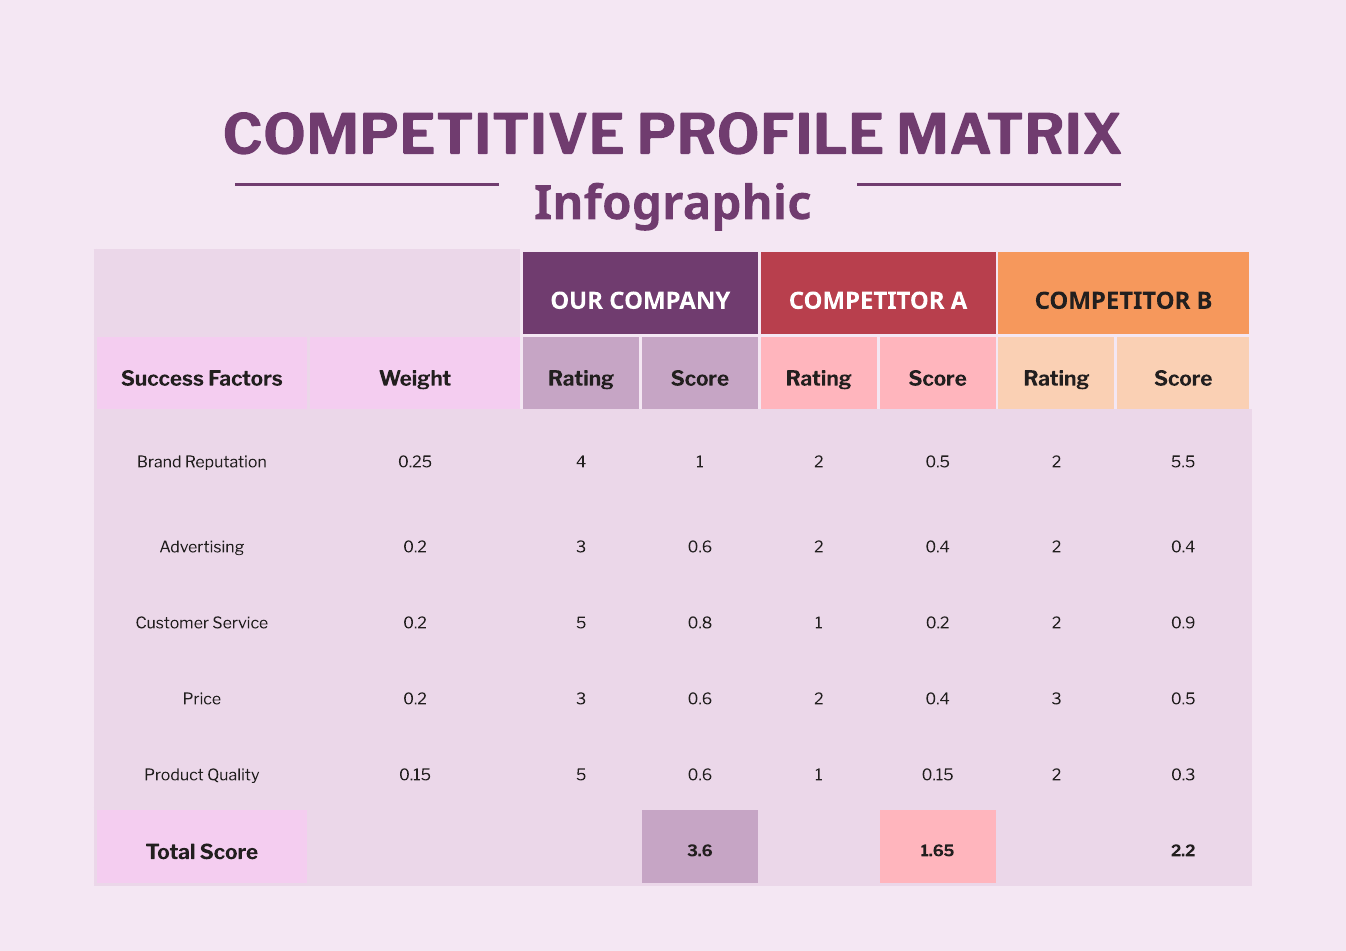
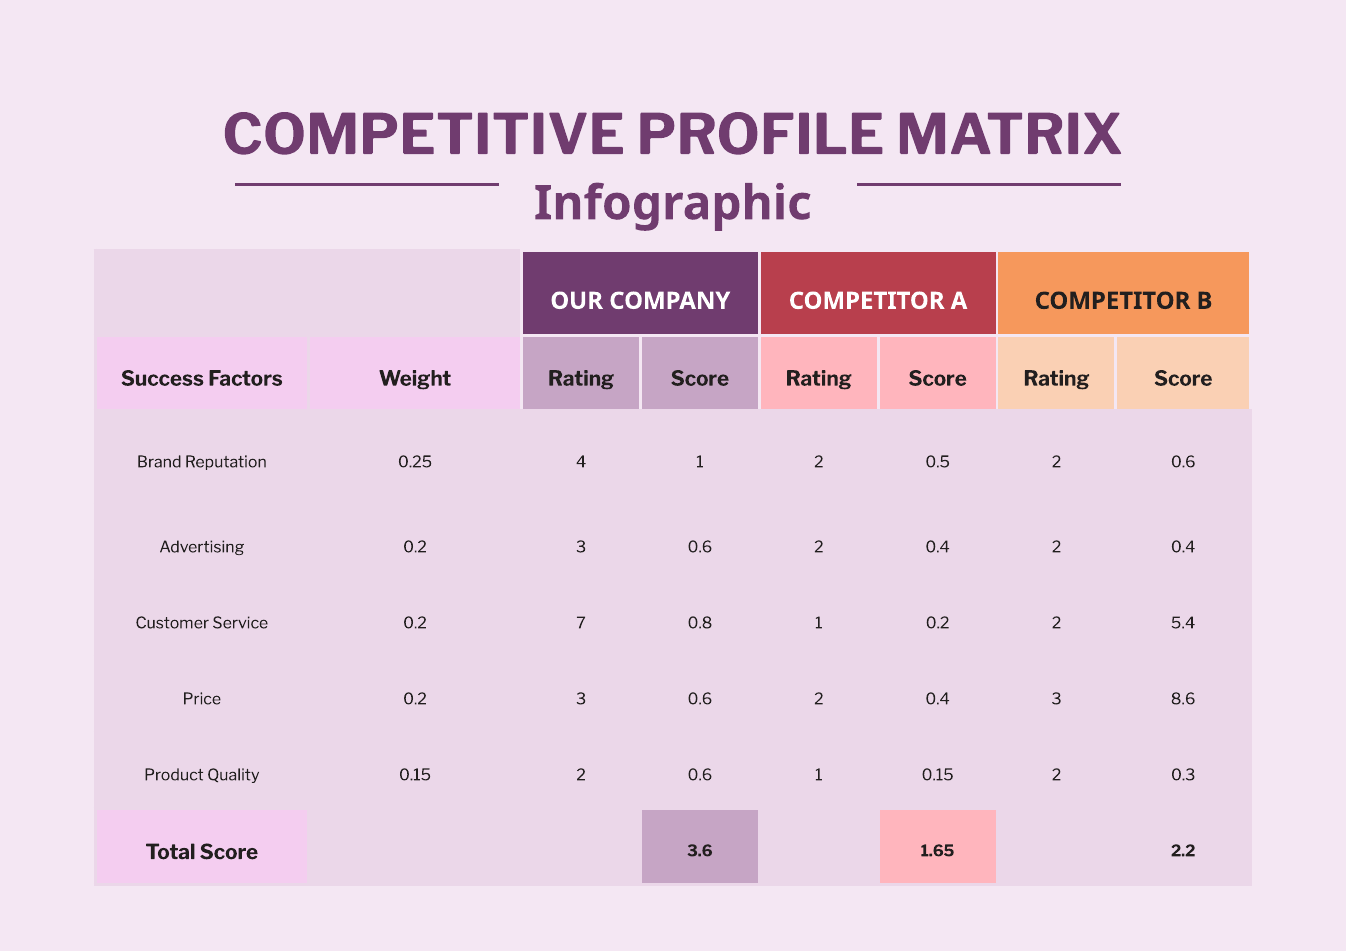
0.5 2 5.5: 5.5 -> 0.6 (1183, 462)
0.2 5: 5 -> 7 (581, 623)
0.9: 0.9 -> 5.4 (1183, 623)
3 0.5: 0.5 -> 8.6 (1183, 699)
Quality 0.15 5: 5 -> 2 (581, 775)
